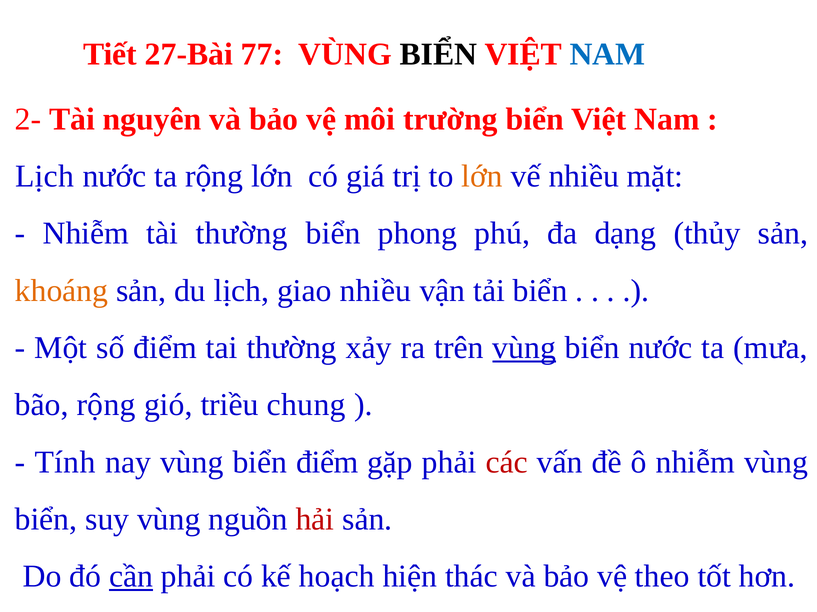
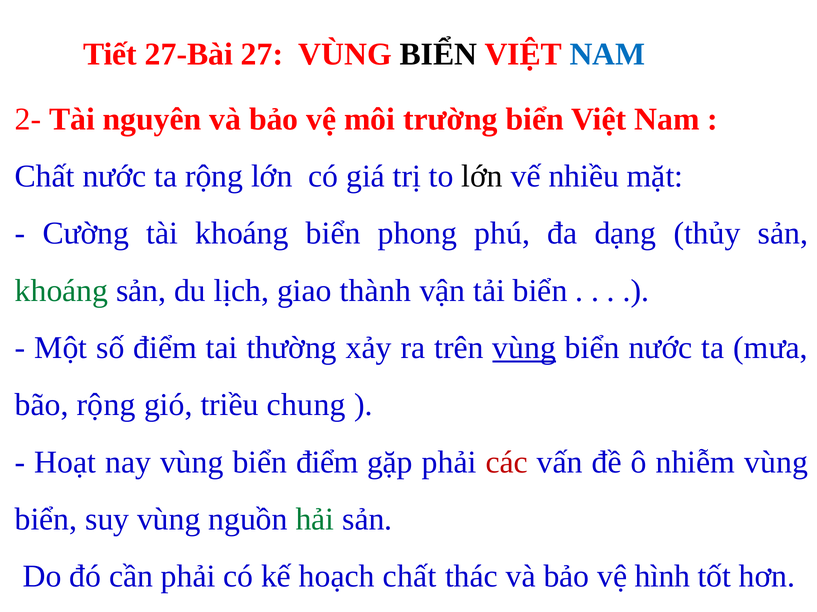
77: 77 -> 27 (262, 54)
Lịch: Lịch -> Chất (45, 176)
lớn colour: orange -> black (482, 176)
Nhiễm: Nhiễm -> Cường (86, 234)
tài thường: thường -> khoáng (242, 234)
khoáng colour: orange -> green (61, 291)
giao nhiều: nhiều -> thành (375, 291)
Tính: Tính -> Hoạt (65, 463)
hải colour: red -> green (315, 520)
cần underline: present -> none (131, 577)
hoạch hiện: hiện -> chất (410, 577)
theo: theo -> hình (662, 577)
